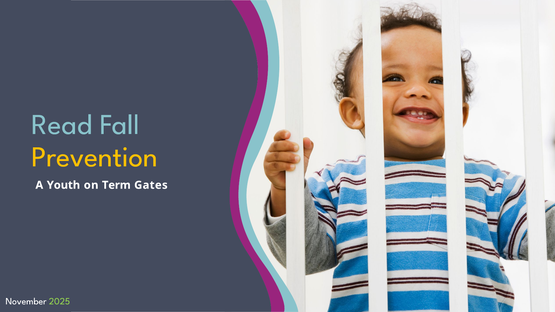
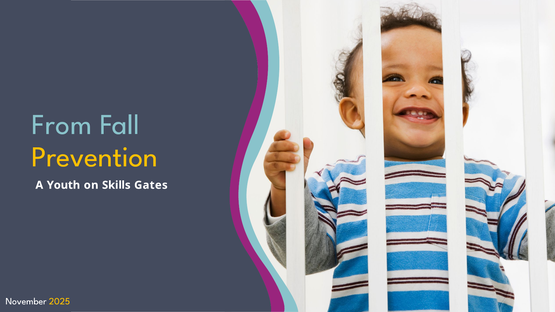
Read: Read -> From (62, 125)
Term: Term -> Skills (116, 185)
2025 colour: light green -> yellow (59, 301)
